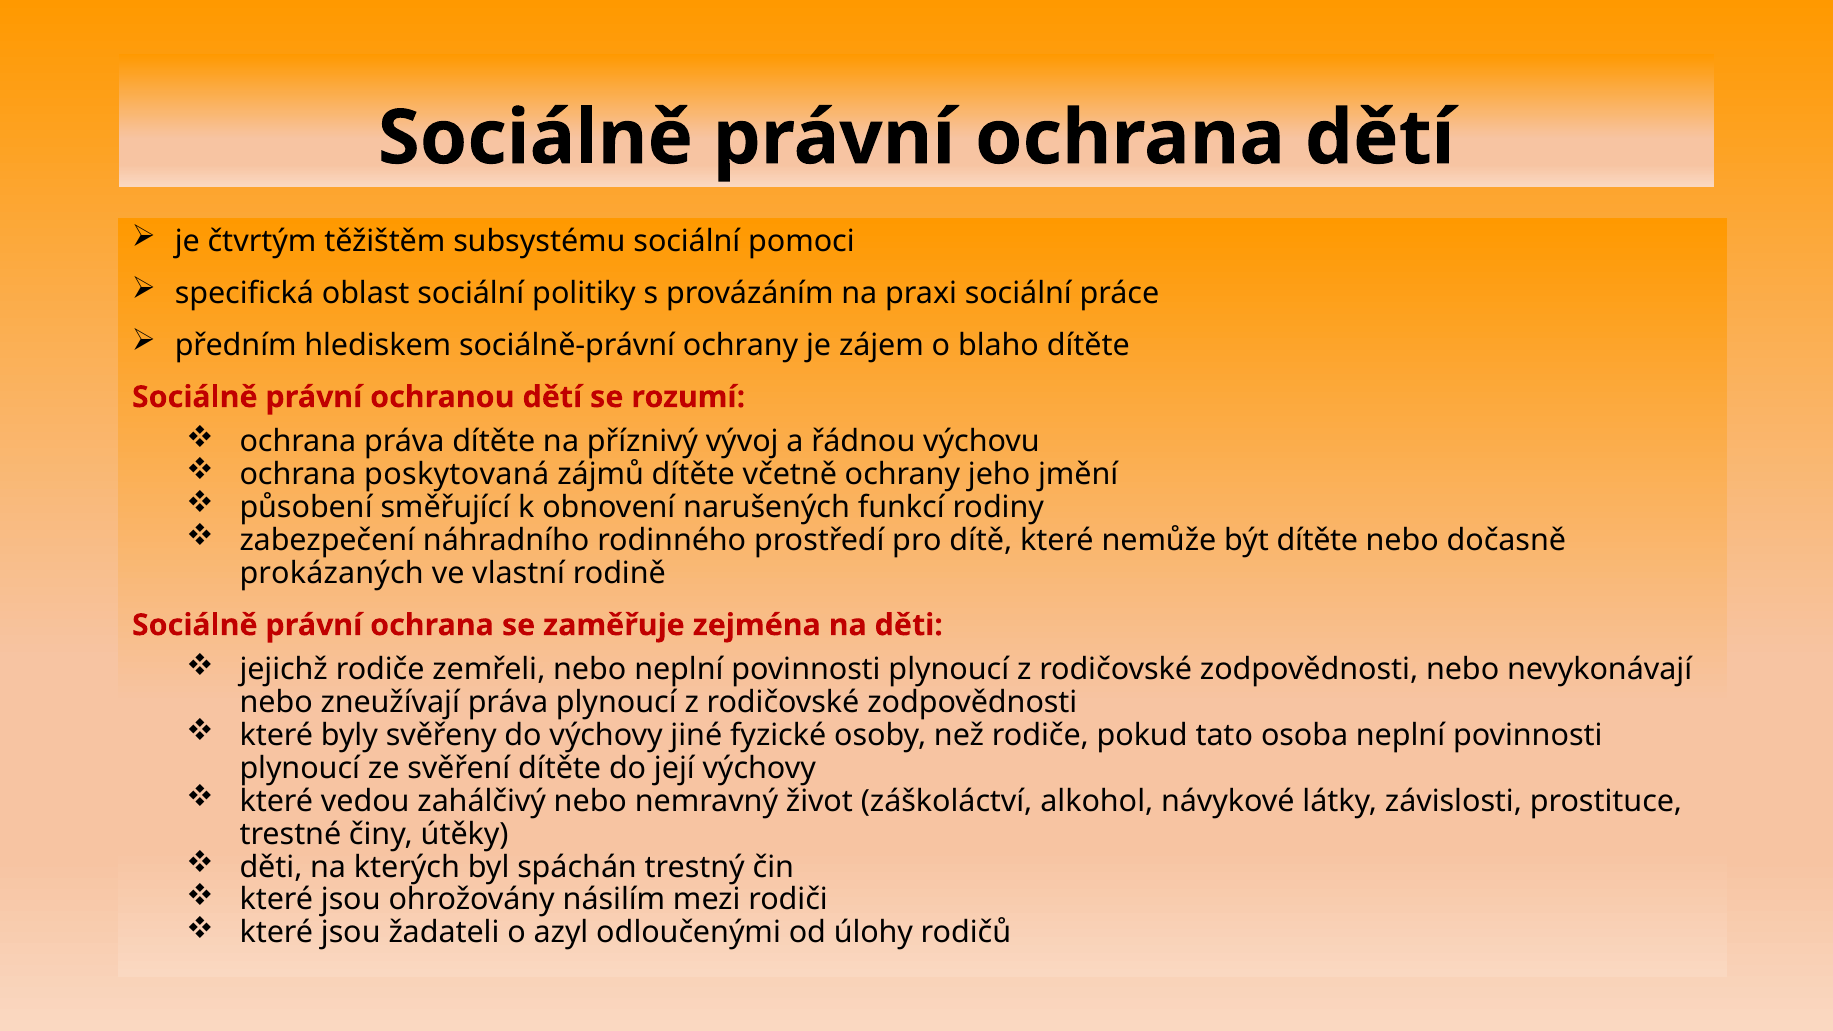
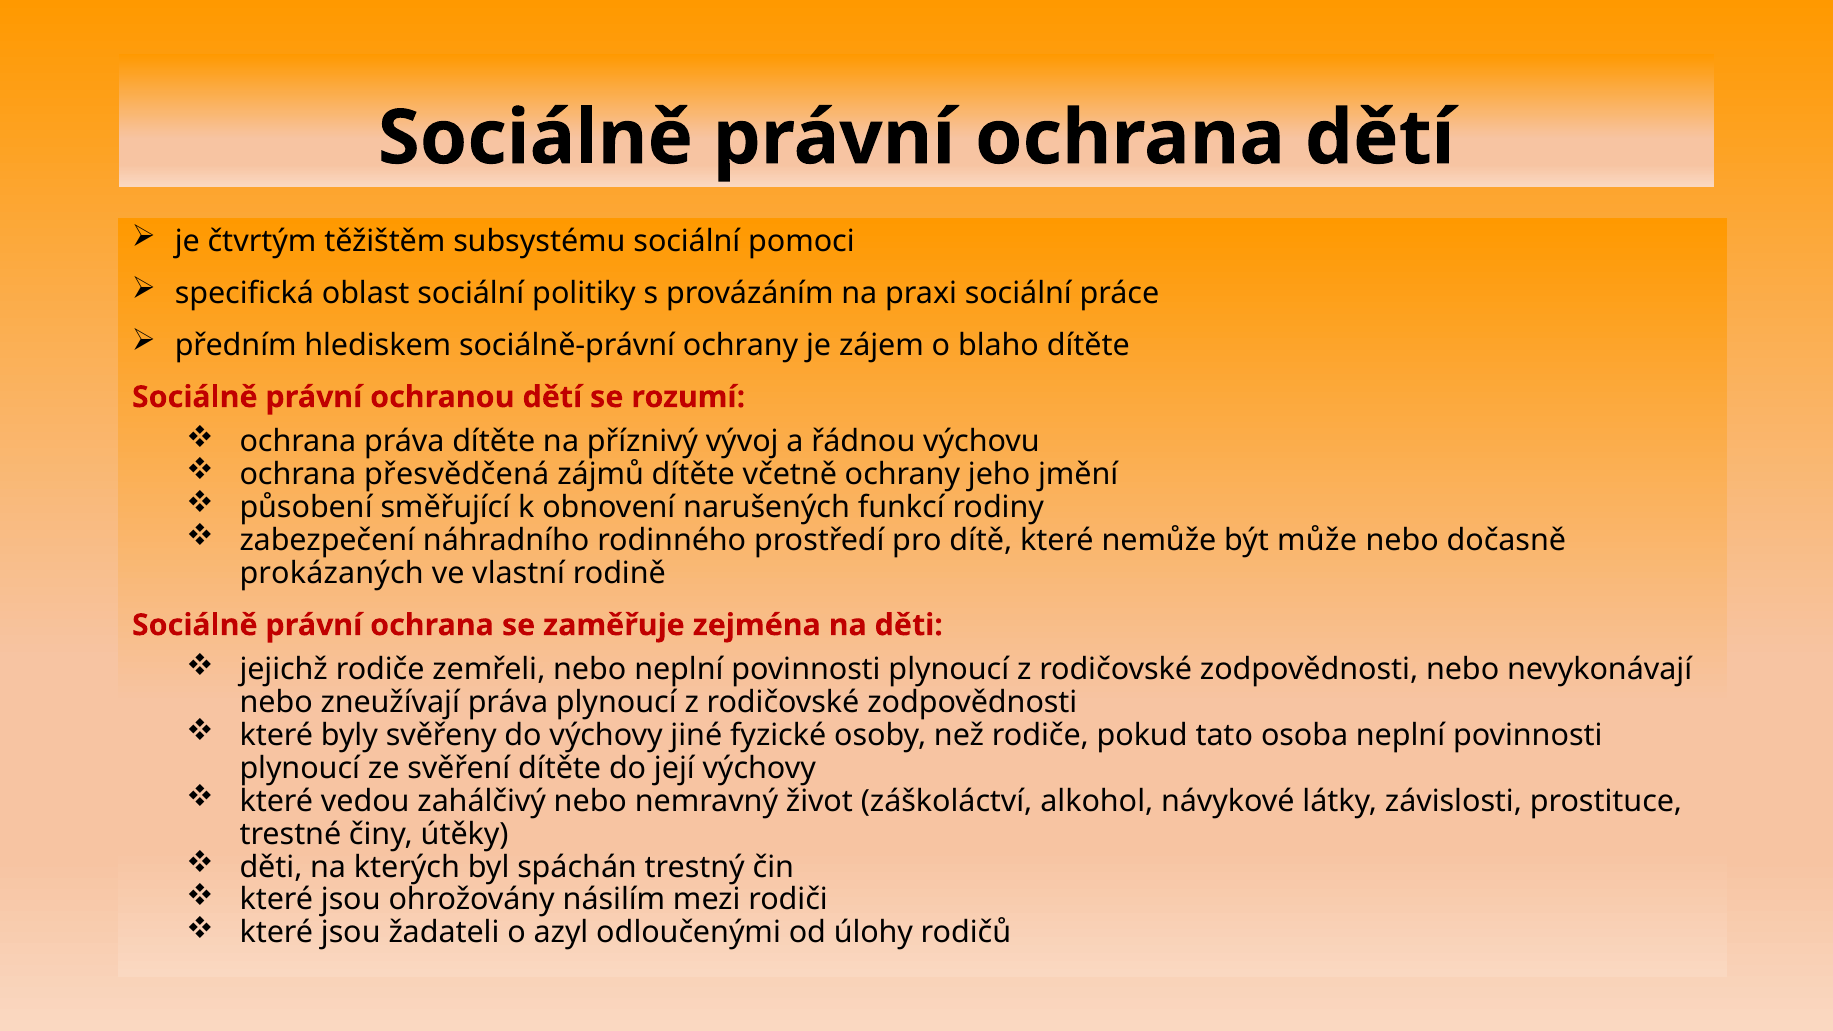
poskytovaná: poskytovaná -> přesvědčená (457, 474)
být dítěte: dítěte -> může (1317, 540)
